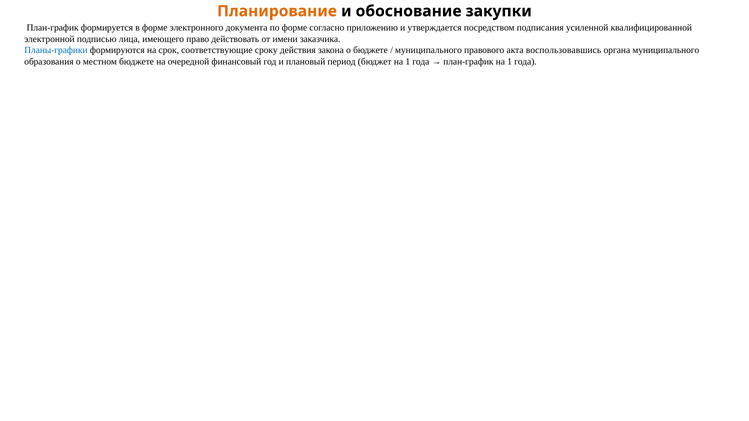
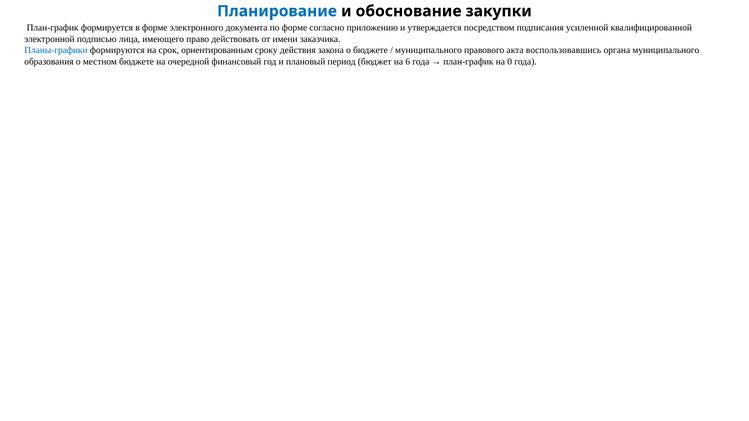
Планирование colour: orange -> blue (277, 11)
соответствующие: соответствующие -> ориентированным (217, 50)
бюджет на 1: 1 -> 6 (408, 61)
план-график на 1: 1 -> 0 (510, 61)
